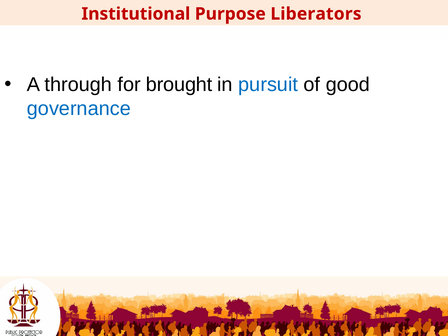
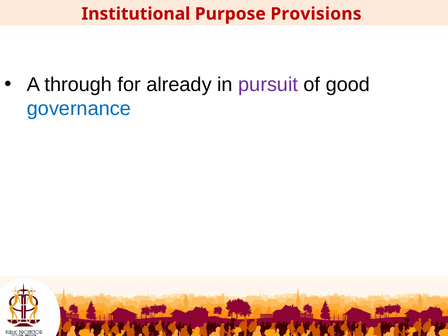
Liberators: Liberators -> Provisions (316, 14)
brought: brought -> already (179, 85)
pursuit colour: blue -> purple (268, 85)
